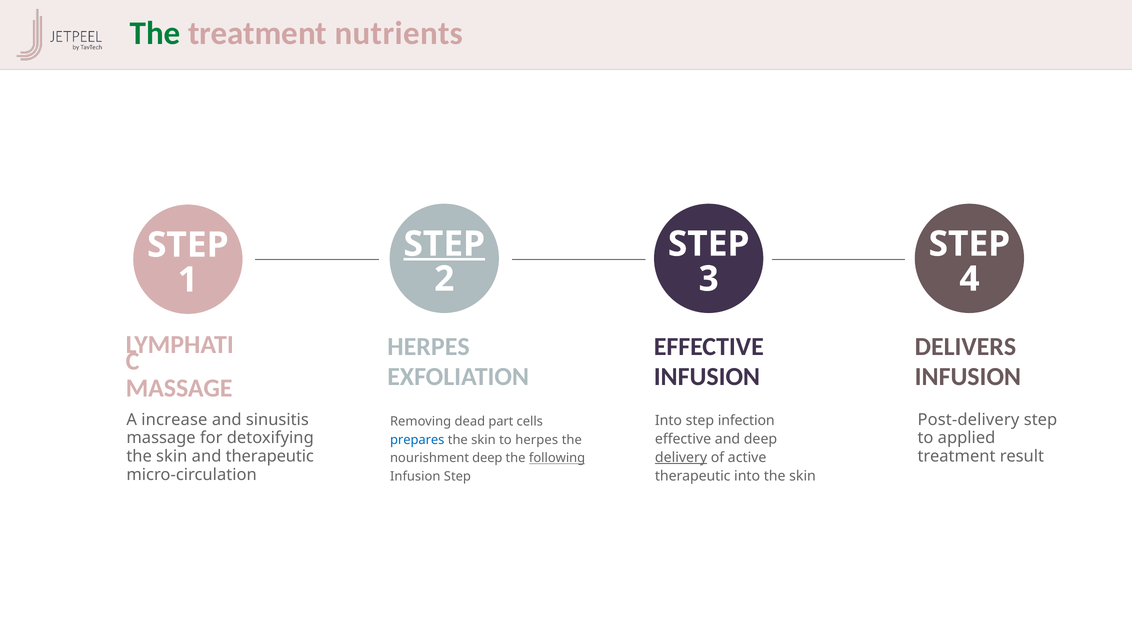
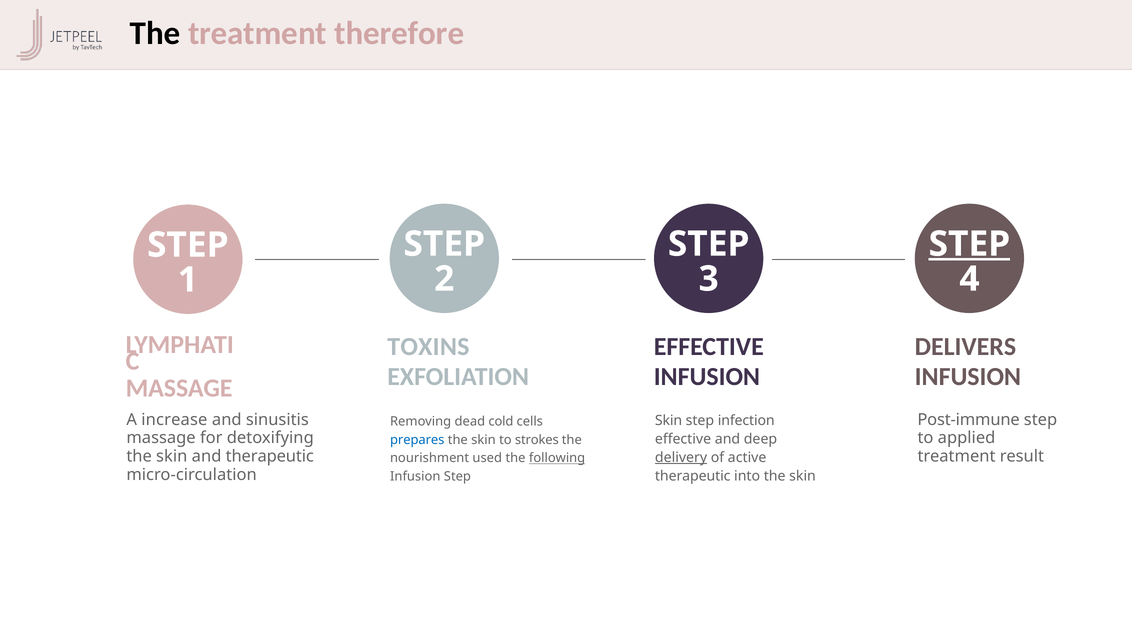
The colour: green -> black (155, 33)
nutrients: nutrients -> therefore (399, 33)
STEP underline: present -> none (444, 244)
STEP underline: none -> present (969, 244)
HERPES: HERPES -> TOXINS (428, 346)
Post-delivery: Post-delivery -> Post-immune (969, 419)
Into: Into -> Skin (669, 421)
part: part -> cold (501, 421)
to herpes: herpes -> strokes (537, 440)
nourishment deep: deep -> used (487, 458)
